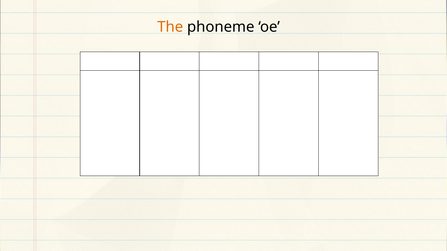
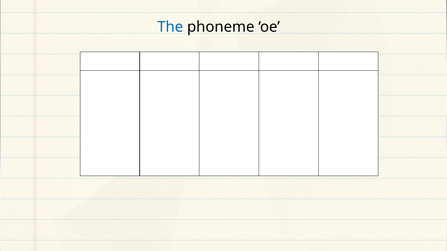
The colour: orange -> blue (170, 27)
